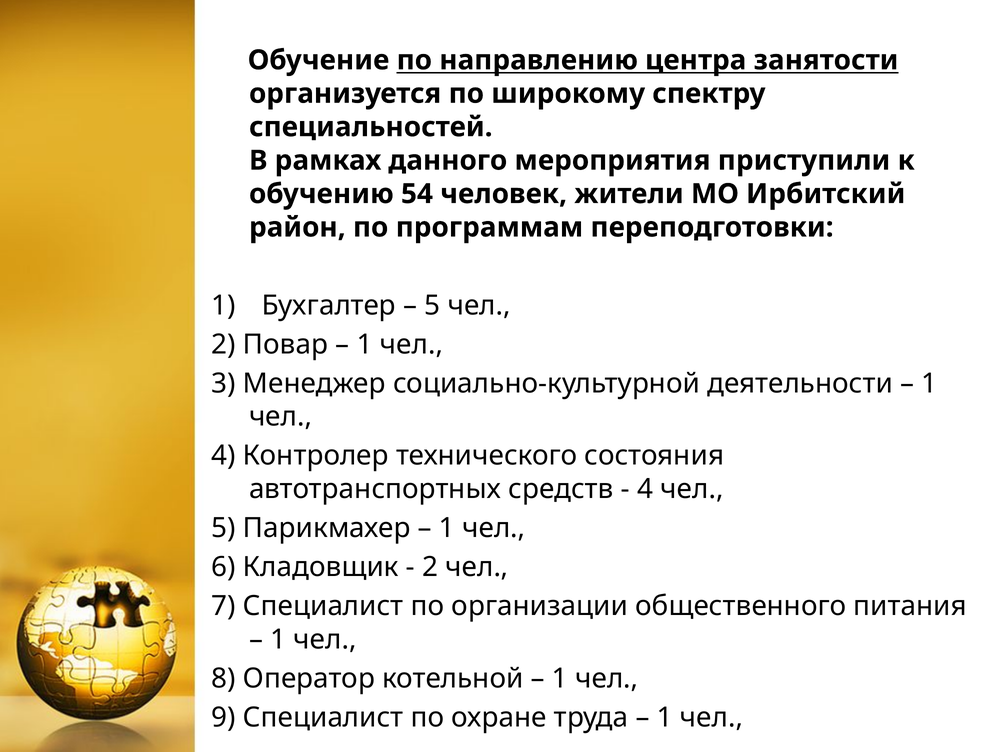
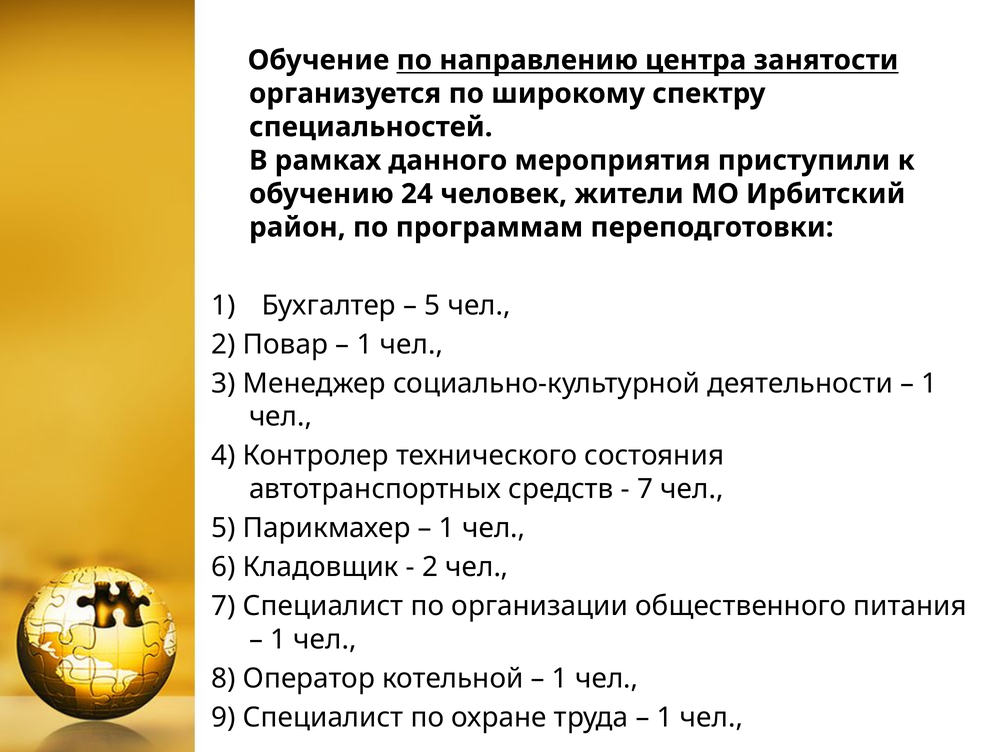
54: 54 -> 24 (417, 194)
4: 4 -> 7 (645, 489)
